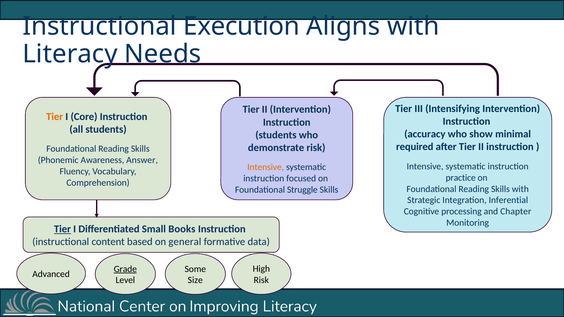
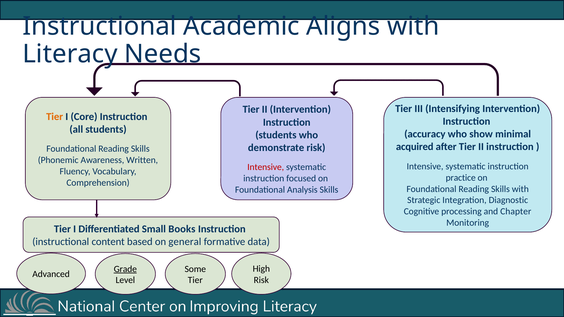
Execution: Execution -> Academic (242, 26)
required: required -> acquired (415, 147)
Answer: Answer -> Written (142, 160)
Intensive colour: orange -> red (266, 167)
Struggle: Struggle -> Analysis (302, 190)
Inferential: Inferential -> Diagnostic (508, 200)
Tier underline: present -> none (62, 229)
Size: Size -> Tier (195, 280)
